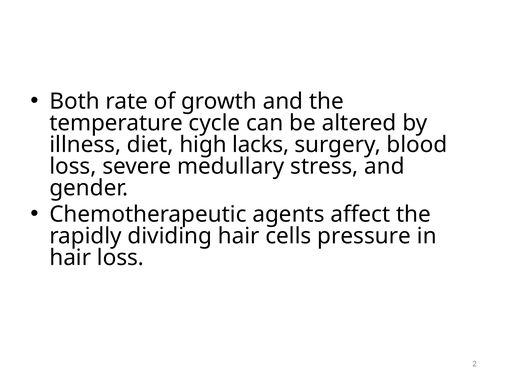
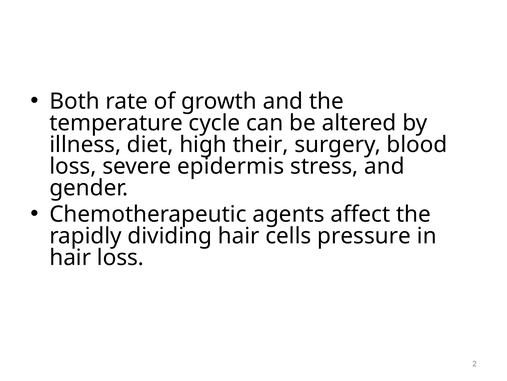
lacks: lacks -> their (261, 144)
medullary: medullary -> epidermis (231, 166)
